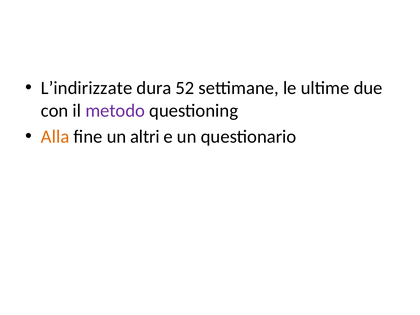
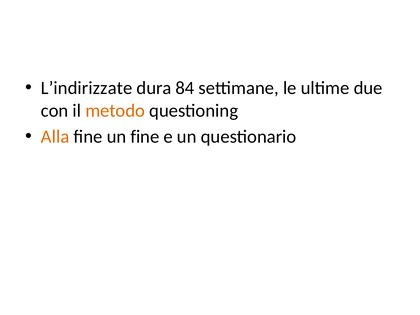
52: 52 -> 84 (185, 88)
metodo colour: purple -> orange (115, 111)
un altri: altri -> fine (145, 137)
